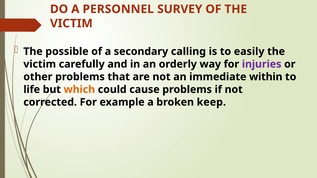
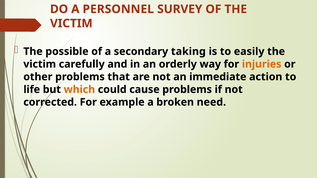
calling: calling -> taking (188, 52)
injuries colour: purple -> orange (262, 64)
within: within -> action (266, 77)
keep: keep -> need (211, 102)
